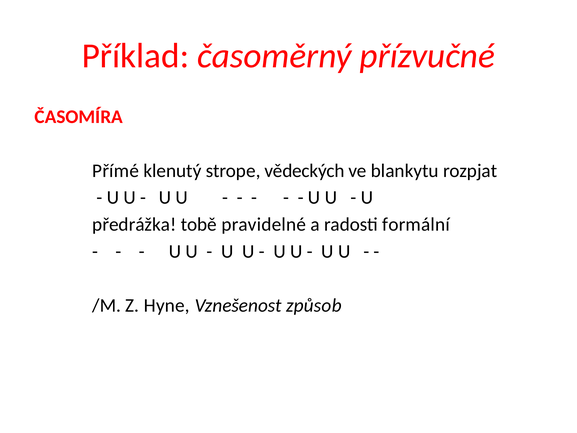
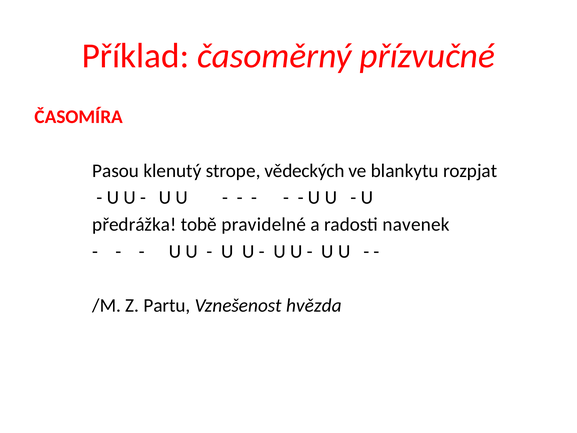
Přímé: Přímé -> Pasou (116, 171)
formální: formální -> navenek (416, 224)
Hyne: Hyne -> Partu (167, 305)
způsob: způsob -> hvězda (314, 305)
